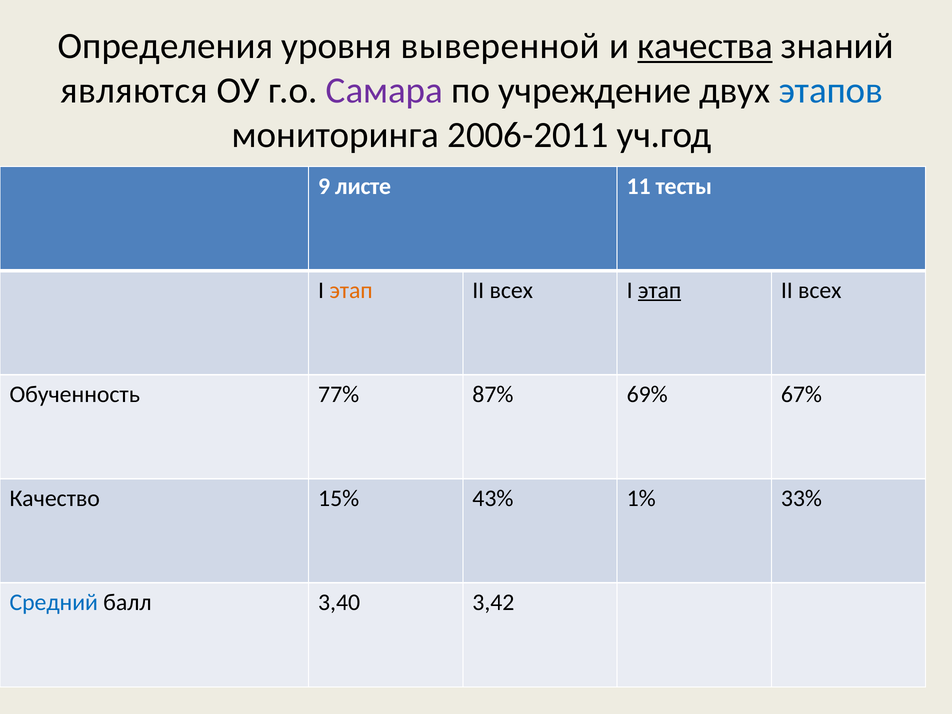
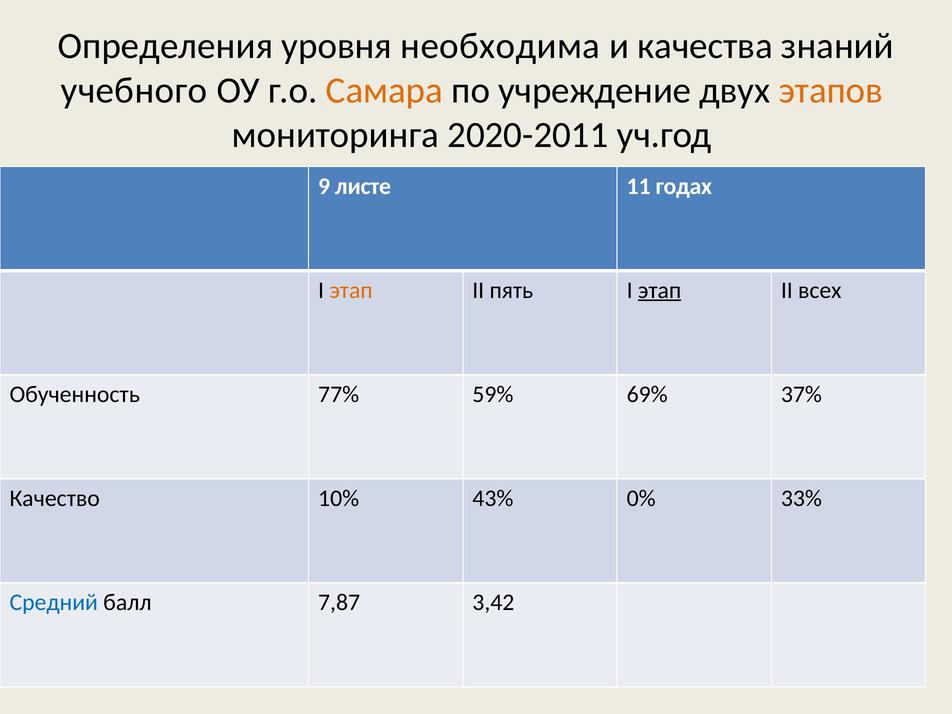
выверенной: выверенной -> необходима (500, 46)
качества underline: present -> none (705, 46)
являются: являются -> учебного (134, 91)
Самара colour: purple -> orange (384, 91)
этапов colour: blue -> orange (831, 91)
2006-2011: 2006-2011 -> 2020-2011 (528, 135)
тесты: тесты -> годах (684, 186)
всех: всех -> пять (511, 290)
87%: 87% -> 59% (493, 394)
67%: 67% -> 37% (801, 394)
15%: 15% -> 10% (339, 498)
1%: 1% -> 0% (641, 498)
3,40: 3,40 -> 7,87 (339, 602)
